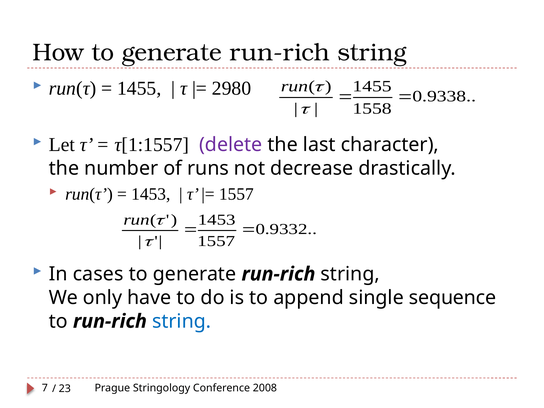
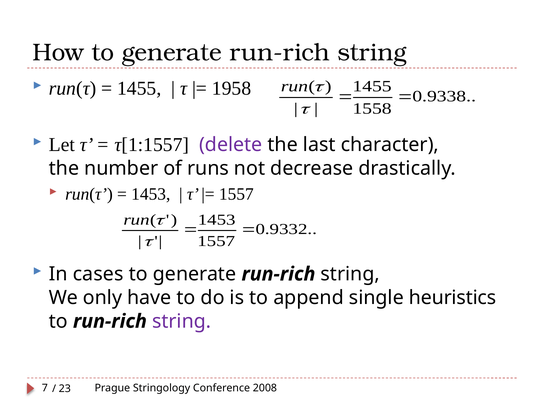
2980: 2980 -> 1958 (232, 88)
sequence: sequence -> heuristics (453, 298)
string colour: blue -> purple (182, 321)
